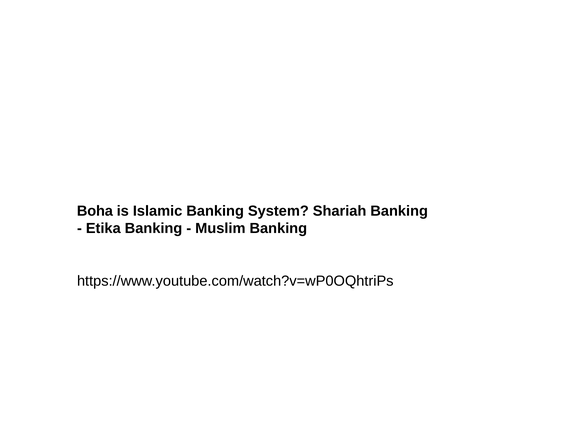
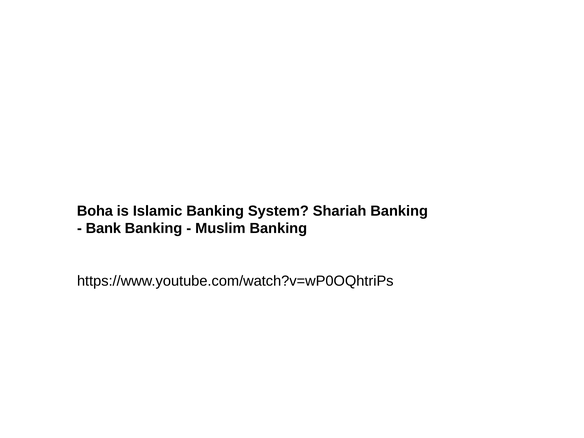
Etika: Etika -> Bank (103, 229)
